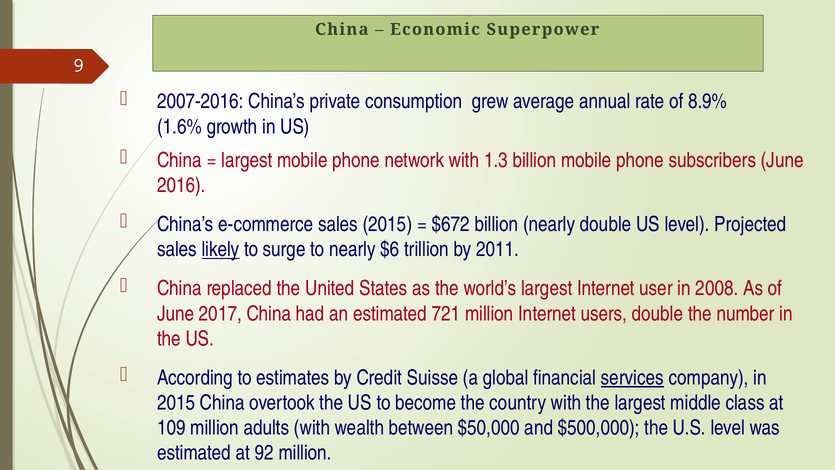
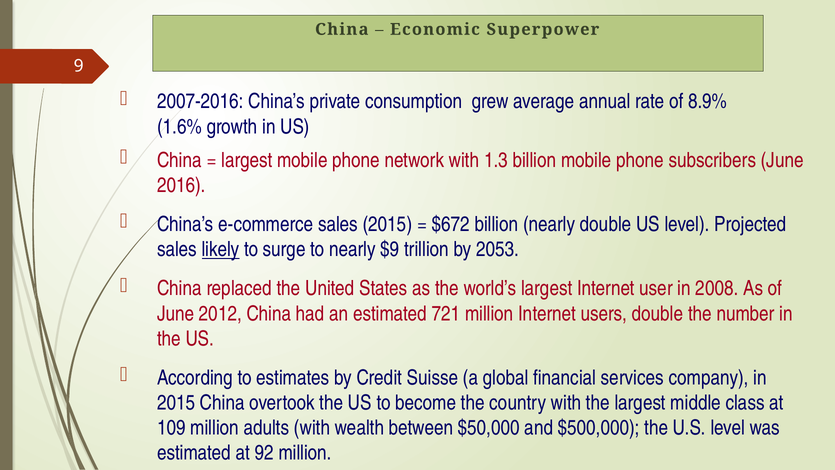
$6: $6 -> $9 (390, 249)
2011: 2011 -> 2053 (498, 249)
2017: 2017 -> 2012 (220, 313)
services underline: present -> none (632, 377)
